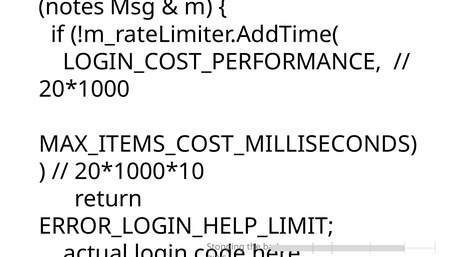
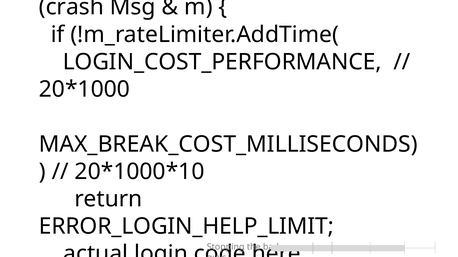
notes: notes -> crash (71, 7)
MAX_ITEMS_COST_MILLISECONDS: MAX_ITEMS_COST_MILLISECONDS -> MAX_BREAK_COST_MILLISECONDS (228, 144)
